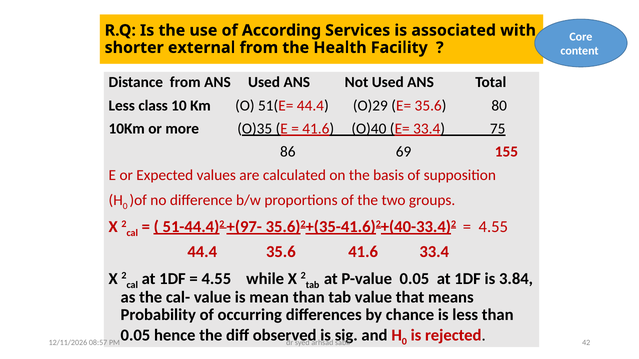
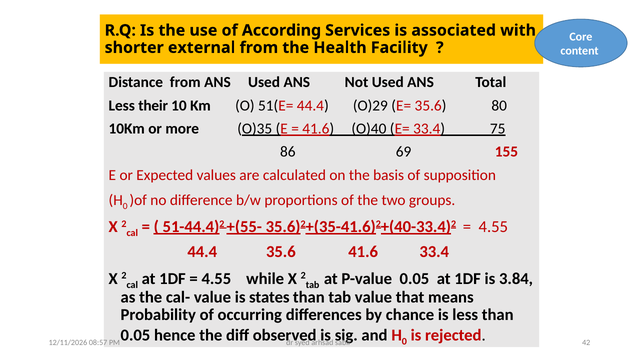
class: class -> their (153, 106)
+(97-: +(97- -> +(55- (244, 227)
mean: mean -> states (269, 297)
